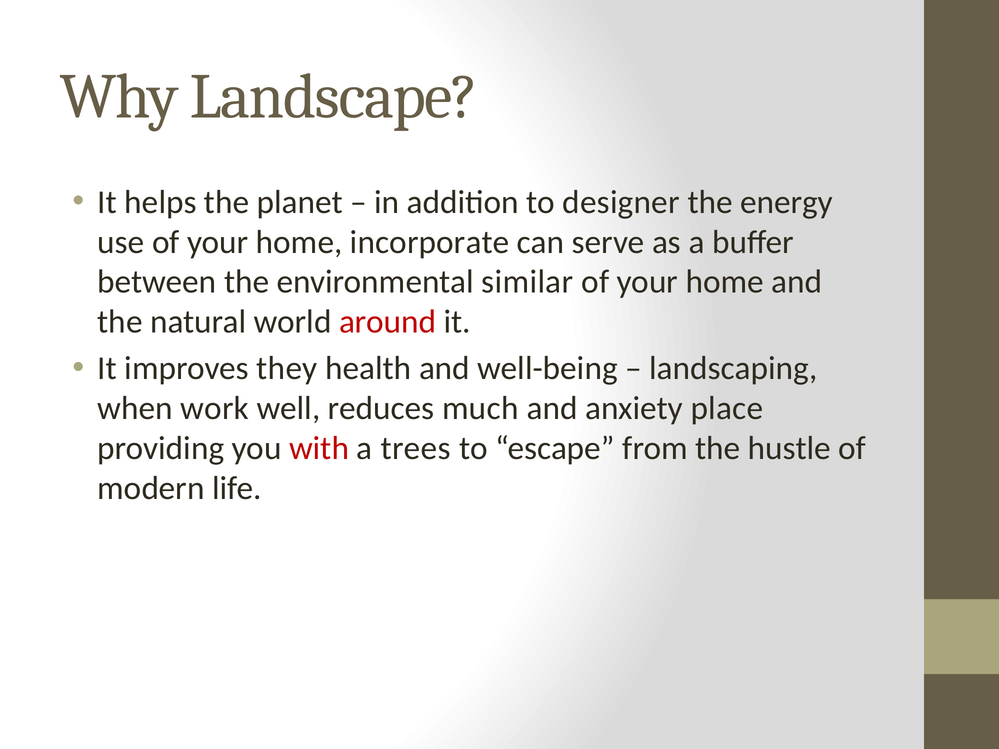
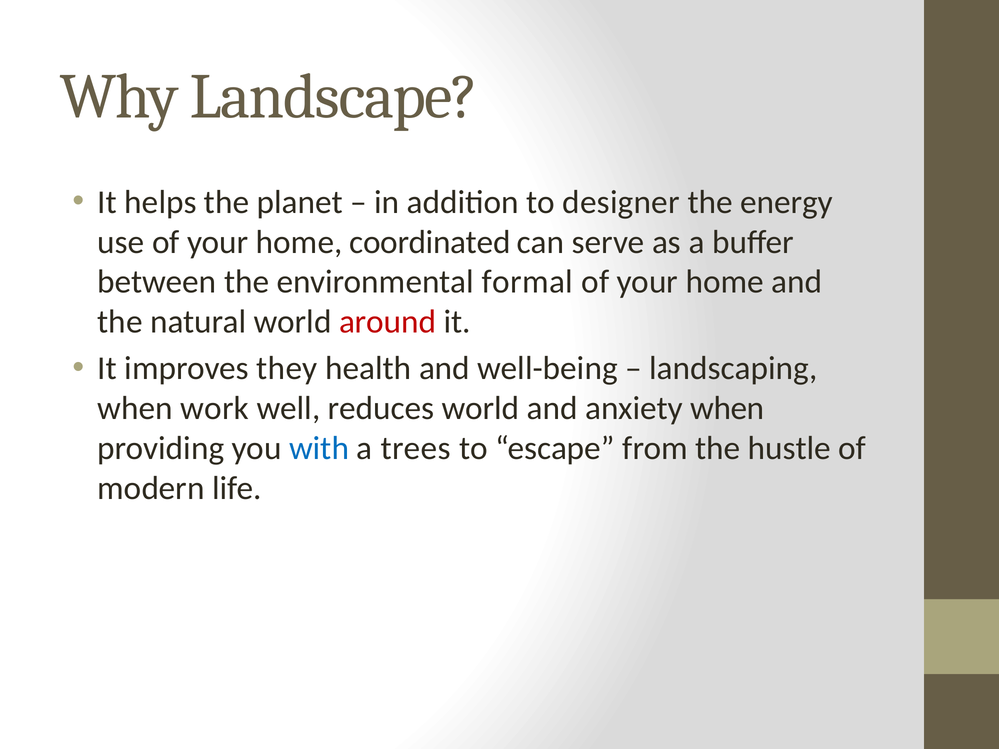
incorporate: incorporate -> coordinated (430, 242)
similar: similar -> formal (527, 282)
reduces much: much -> world (481, 409)
anxiety place: place -> when (727, 409)
with colour: red -> blue (319, 449)
